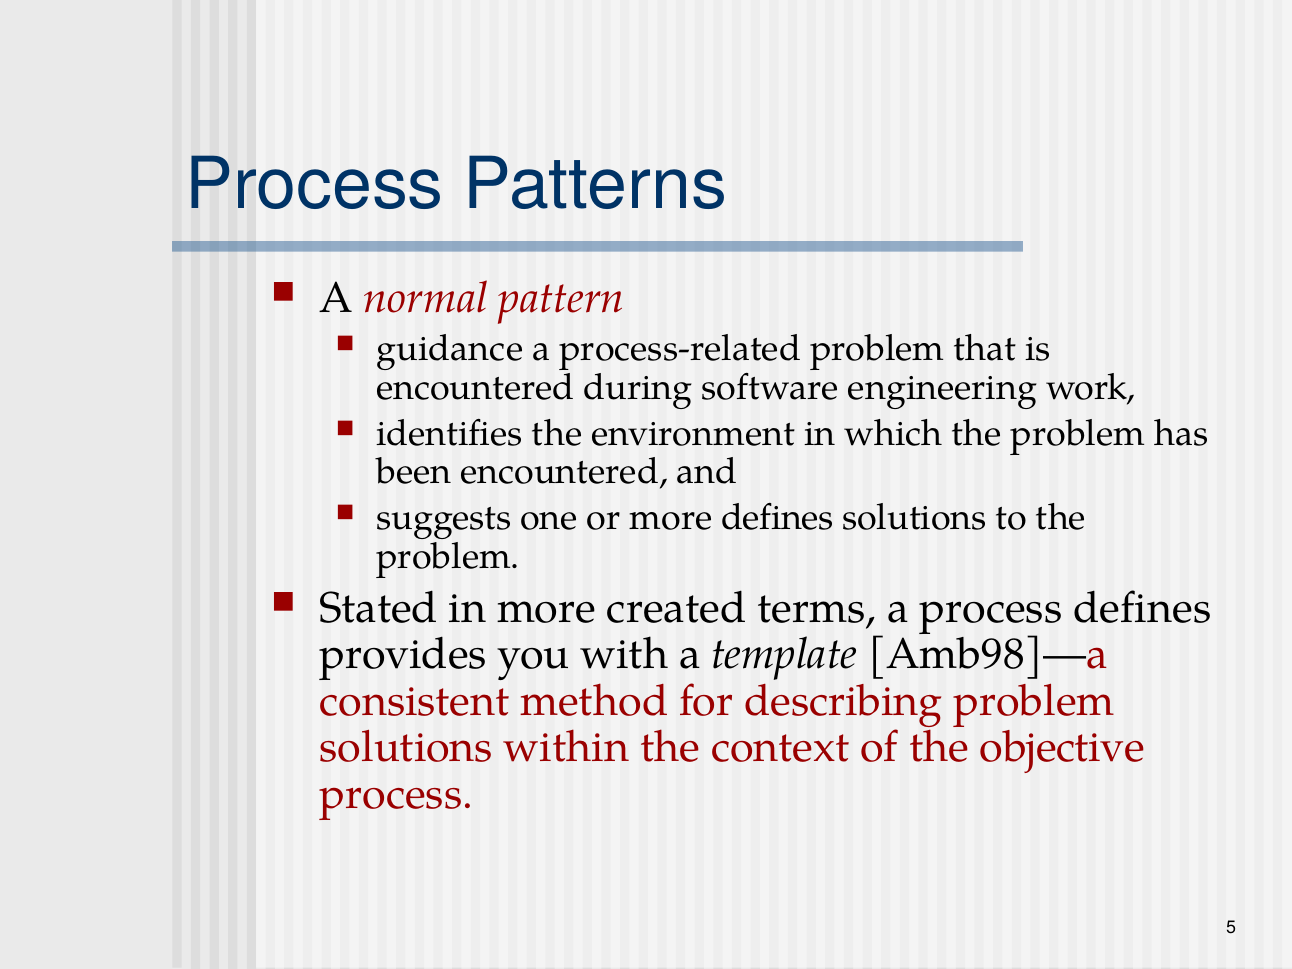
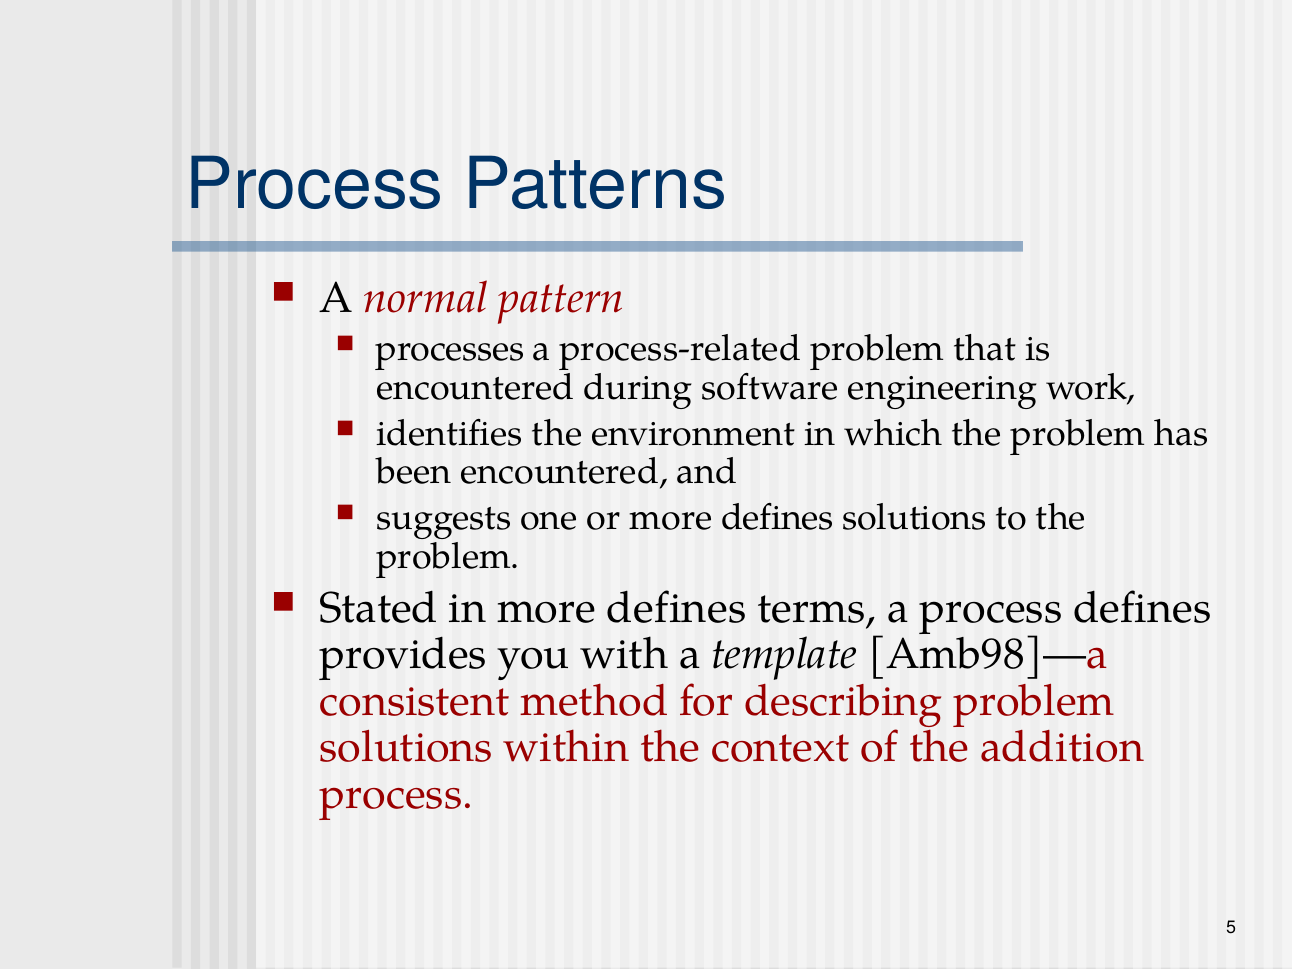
guidance: guidance -> processes (450, 348)
in more created: created -> defines (677, 608)
objective: objective -> addition (1062, 747)
